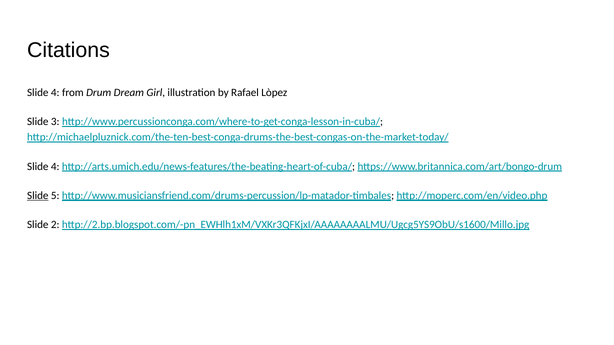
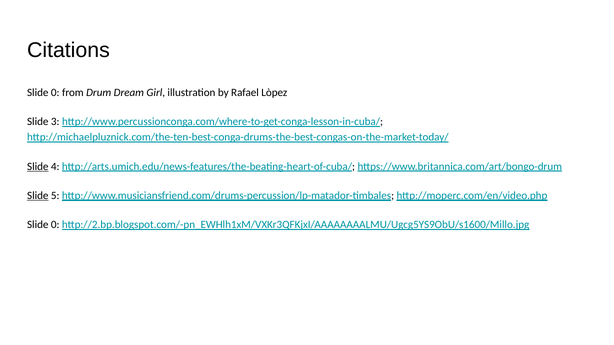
4: 4 -> 0 (55, 93)
Slide underline: none -> present (38, 167)
2: 2 -> 0 (55, 225)
